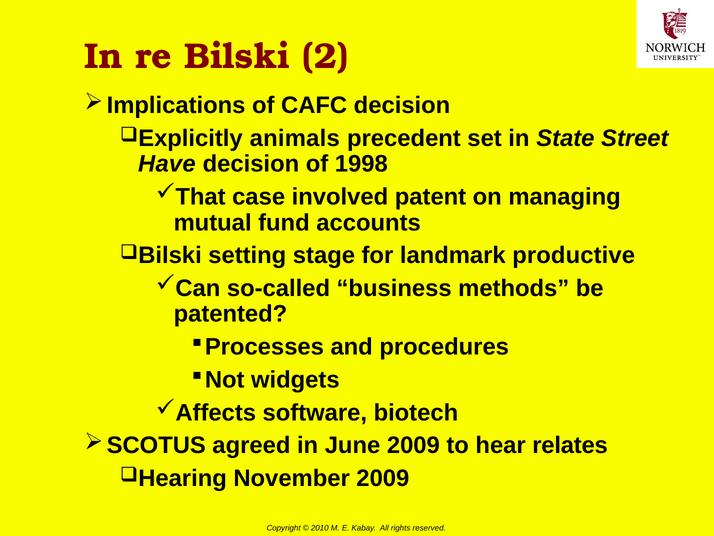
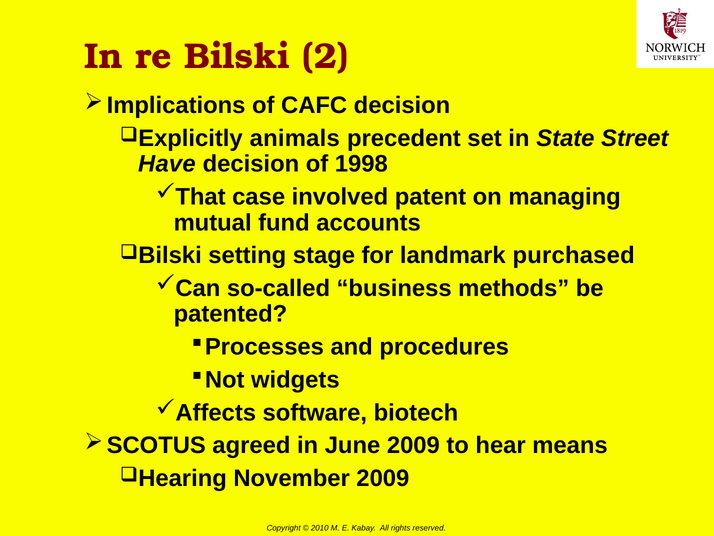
productive: productive -> purchased (574, 255)
relates: relates -> means (570, 445)
